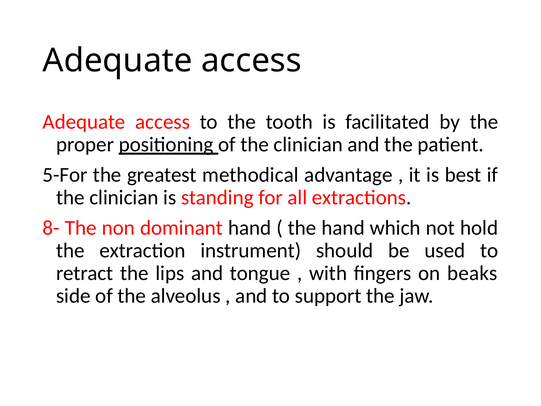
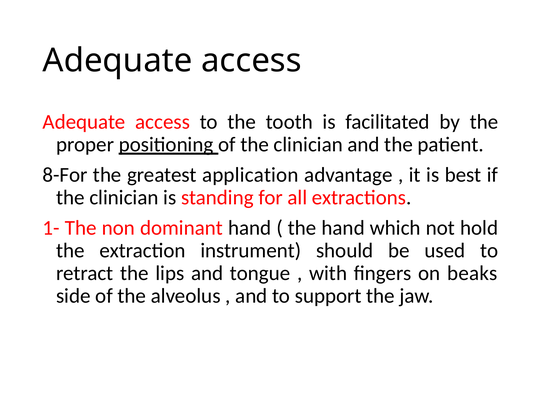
5-For: 5-For -> 8-For (65, 175)
methodical: methodical -> application (250, 175)
8-: 8- -> 1- (51, 228)
